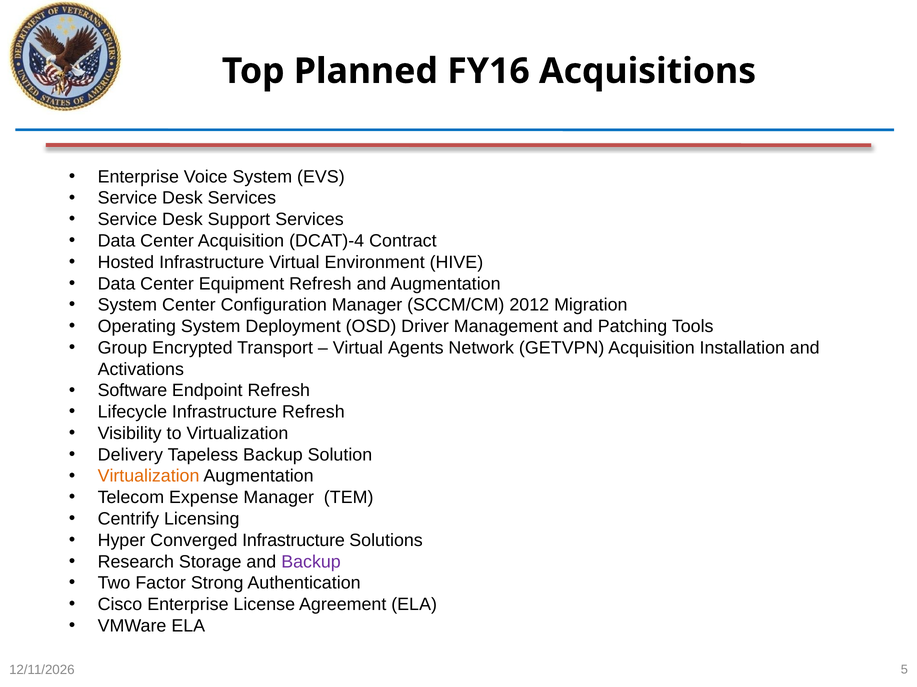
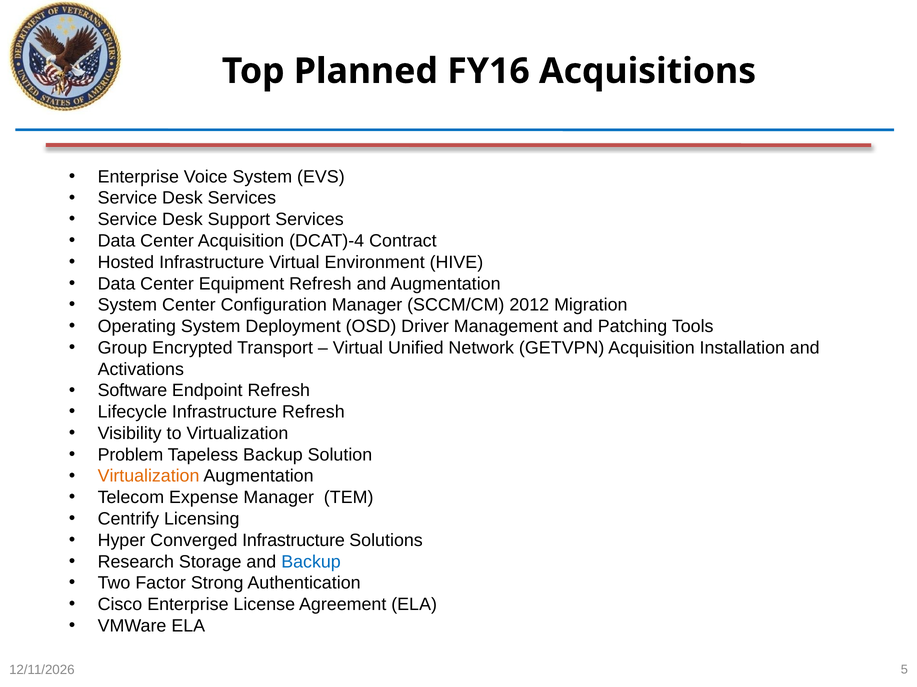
Agents: Agents -> Unified (416, 348)
Delivery: Delivery -> Problem (130, 455)
Backup colour: purple -> blue (311, 562)
